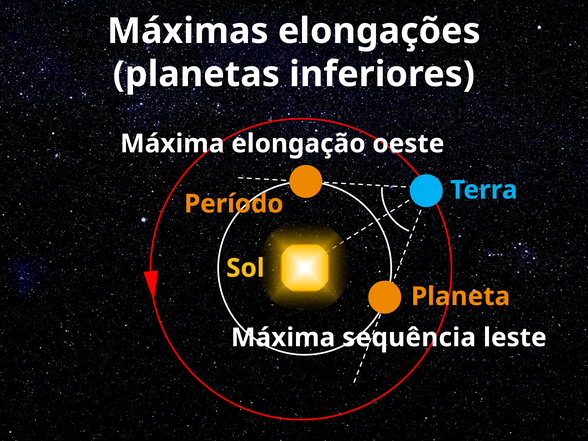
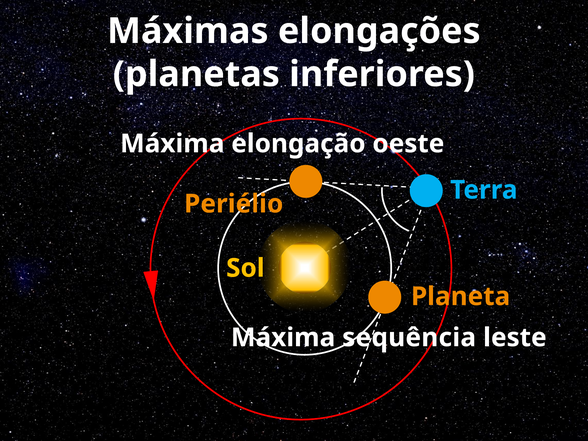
Período: Período -> Periélio (234, 204)
